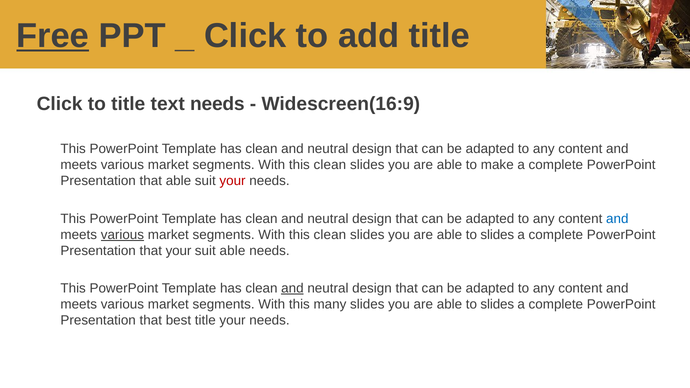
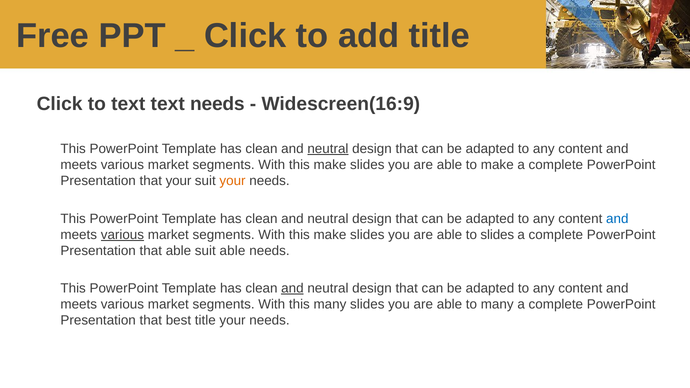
Free underline: present -> none (53, 36)
to title: title -> text (128, 104)
neutral underline: none -> present (328, 149)
clean: clean -> make (330, 165)
that able: able -> your (179, 181)
your colour: red -> orange (233, 181)
clean: clean -> make (330, 235)
that your: your -> able (178, 251)
slides: slides -> many (497, 305)
